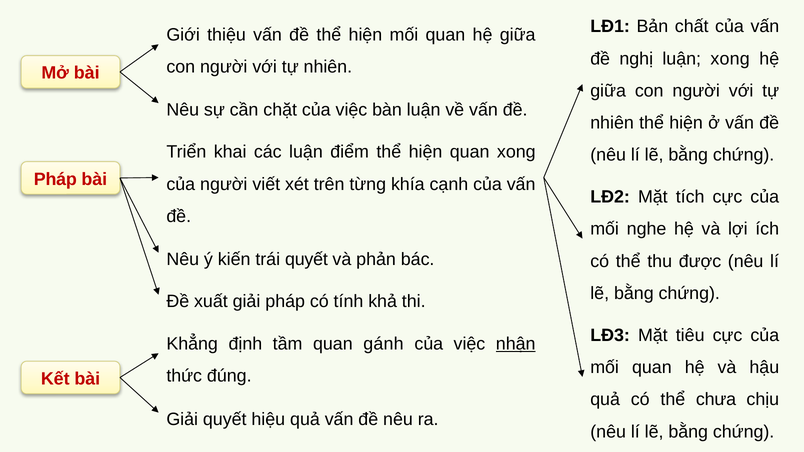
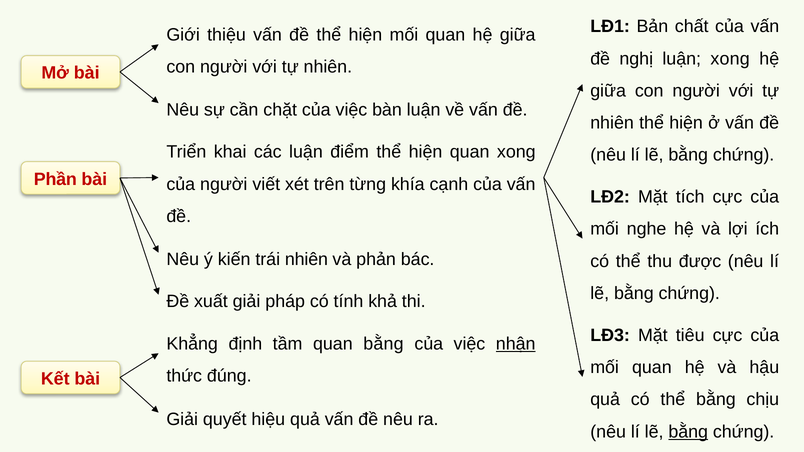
Pháp: Pháp -> Phần (55, 179)
trái quyết: quyết -> nhiên (306, 259)
quan gánh: gánh -> bằng (383, 344)
thể chưa: chưa -> bằng (716, 400)
bằng underline: none -> present (688, 432)
